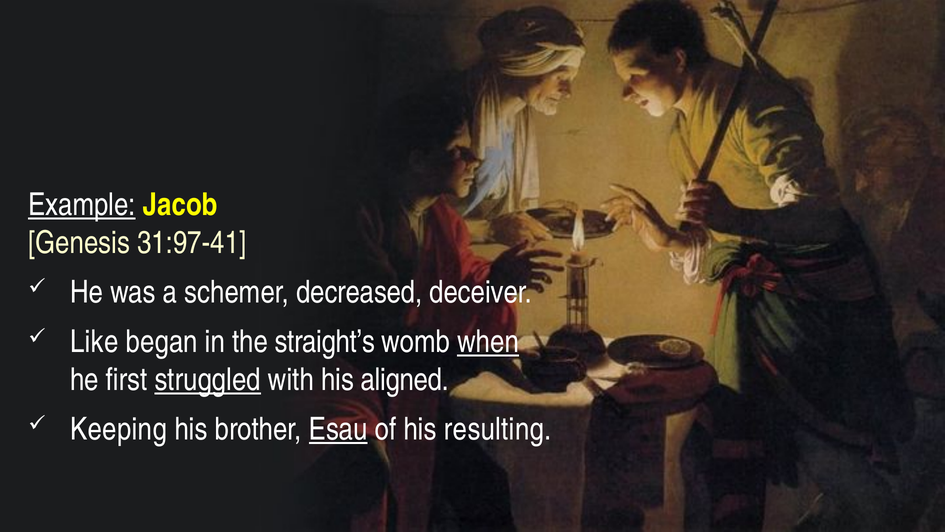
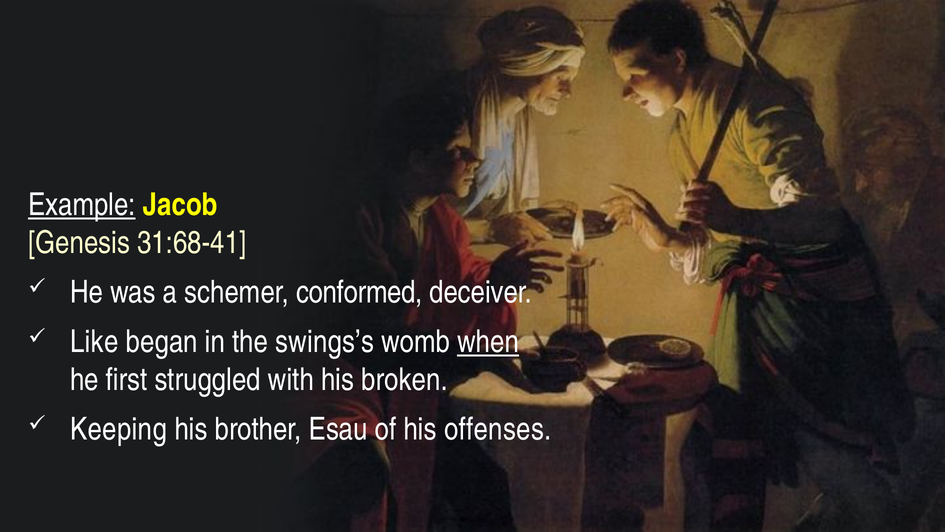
31:97-41: 31:97-41 -> 31:68-41 (192, 242)
decreased: decreased -> conformed (359, 292)
straight’s: straight’s -> swings’s (325, 342)
struggled underline: present -> none (208, 379)
aligned: aligned -> broken (405, 379)
Esau underline: present -> none (338, 429)
resulting: resulting -> offenses (498, 429)
